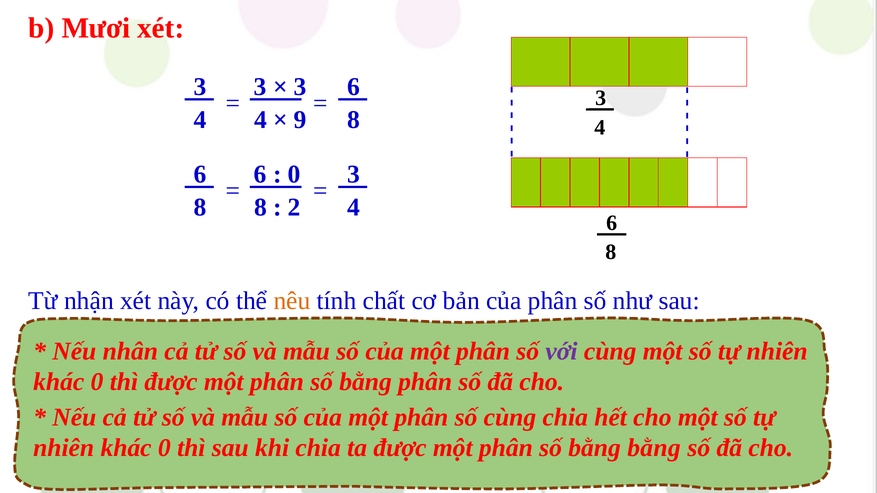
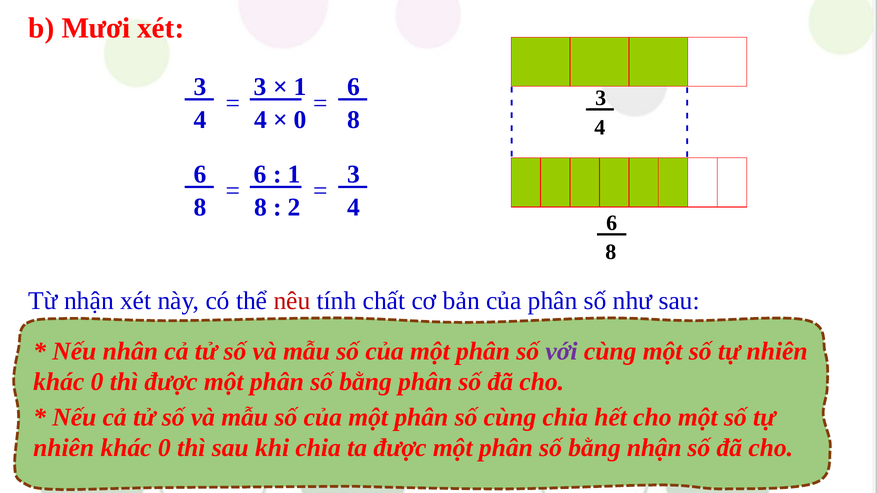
3: 3 -> 1 (300, 87)
9: 9 -> 0 (300, 120)
0: 0 -> 1 (294, 175)
nêu colour: orange -> red (292, 301)
bằng bằng: bằng -> nhận (654, 448)
